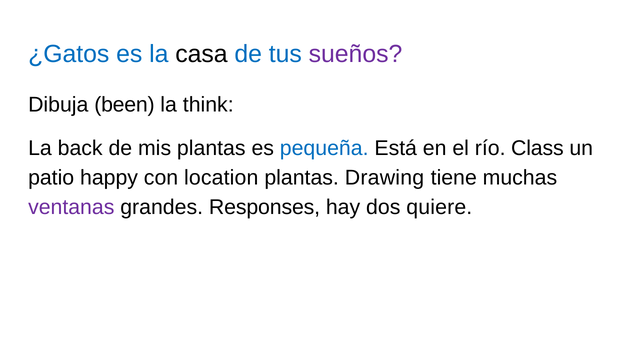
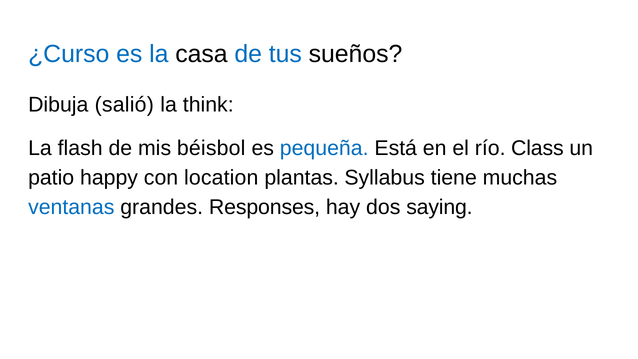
¿Gatos: ¿Gatos -> ¿Curso (69, 54)
sueños colour: purple -> black (356, 54)
been: been -> salió (124, 105)
back: back -> flash (80, 148)
mis plantas: plantas -> béisbol (211, 148)
Drawing: Drawing -> Syllabus (385, 178)
ventanas colour: purple -> blue (71, 207)
quiere: quiere -> saying (439, 207)
